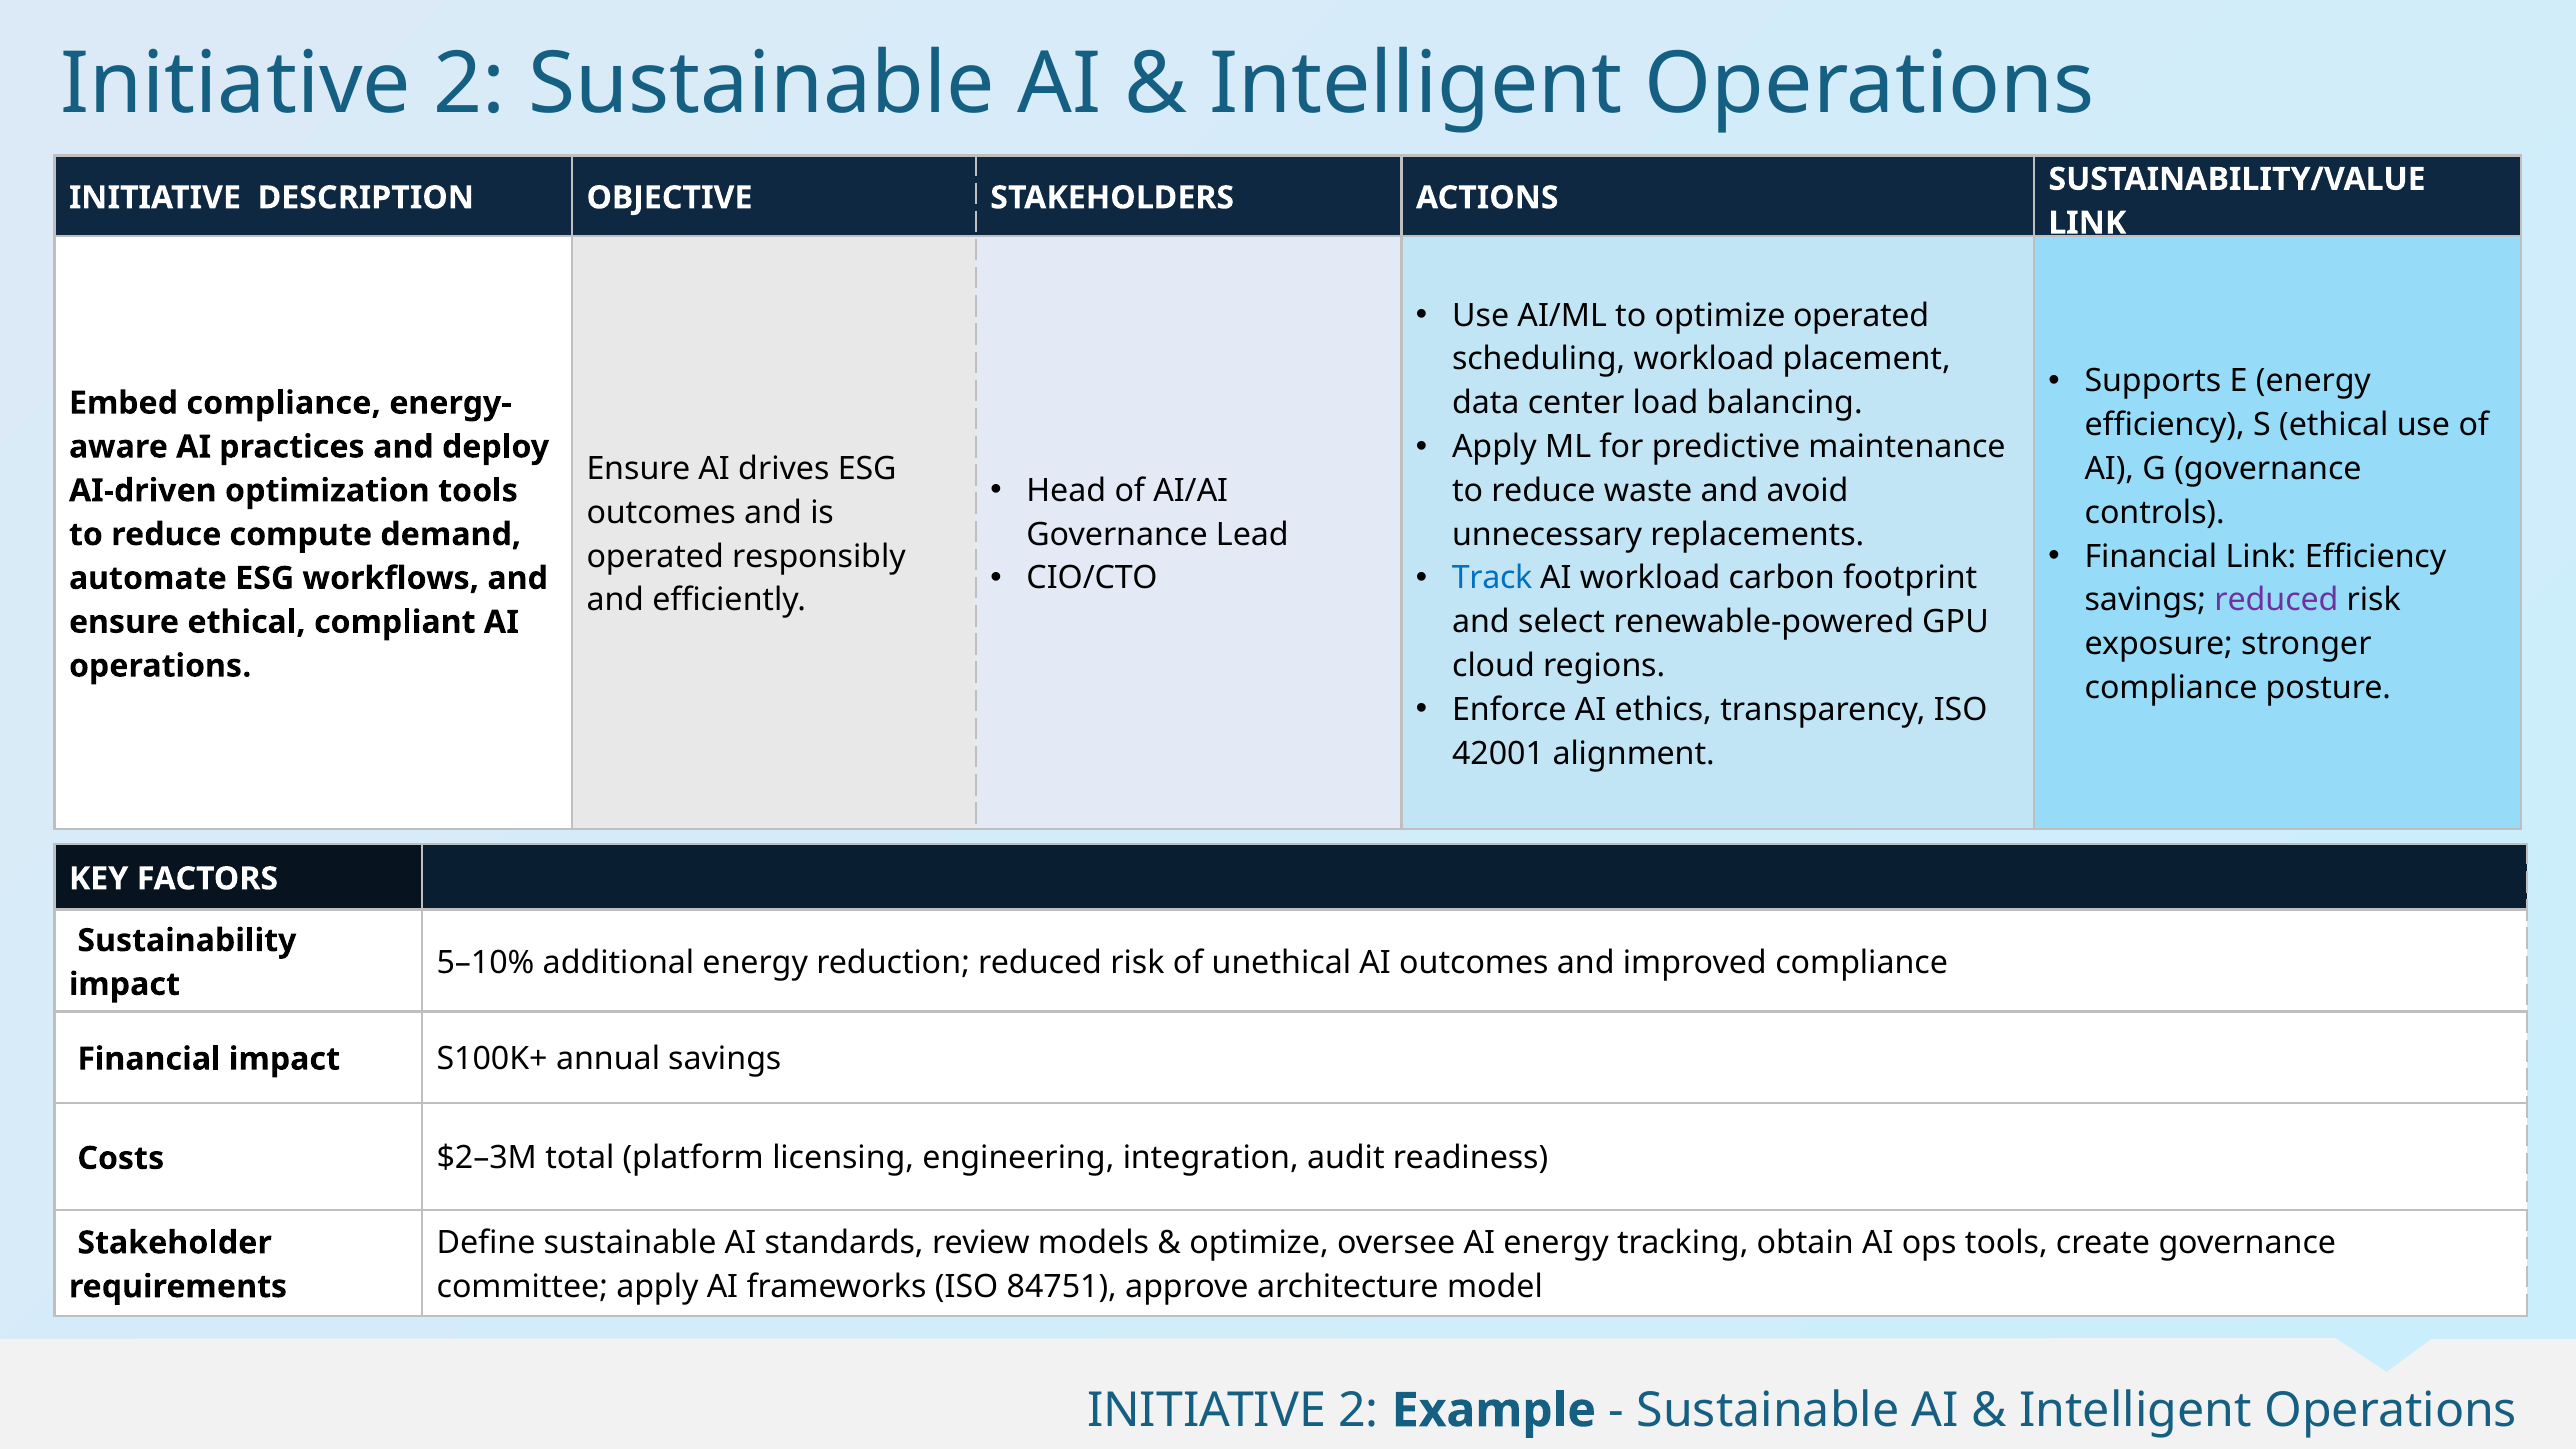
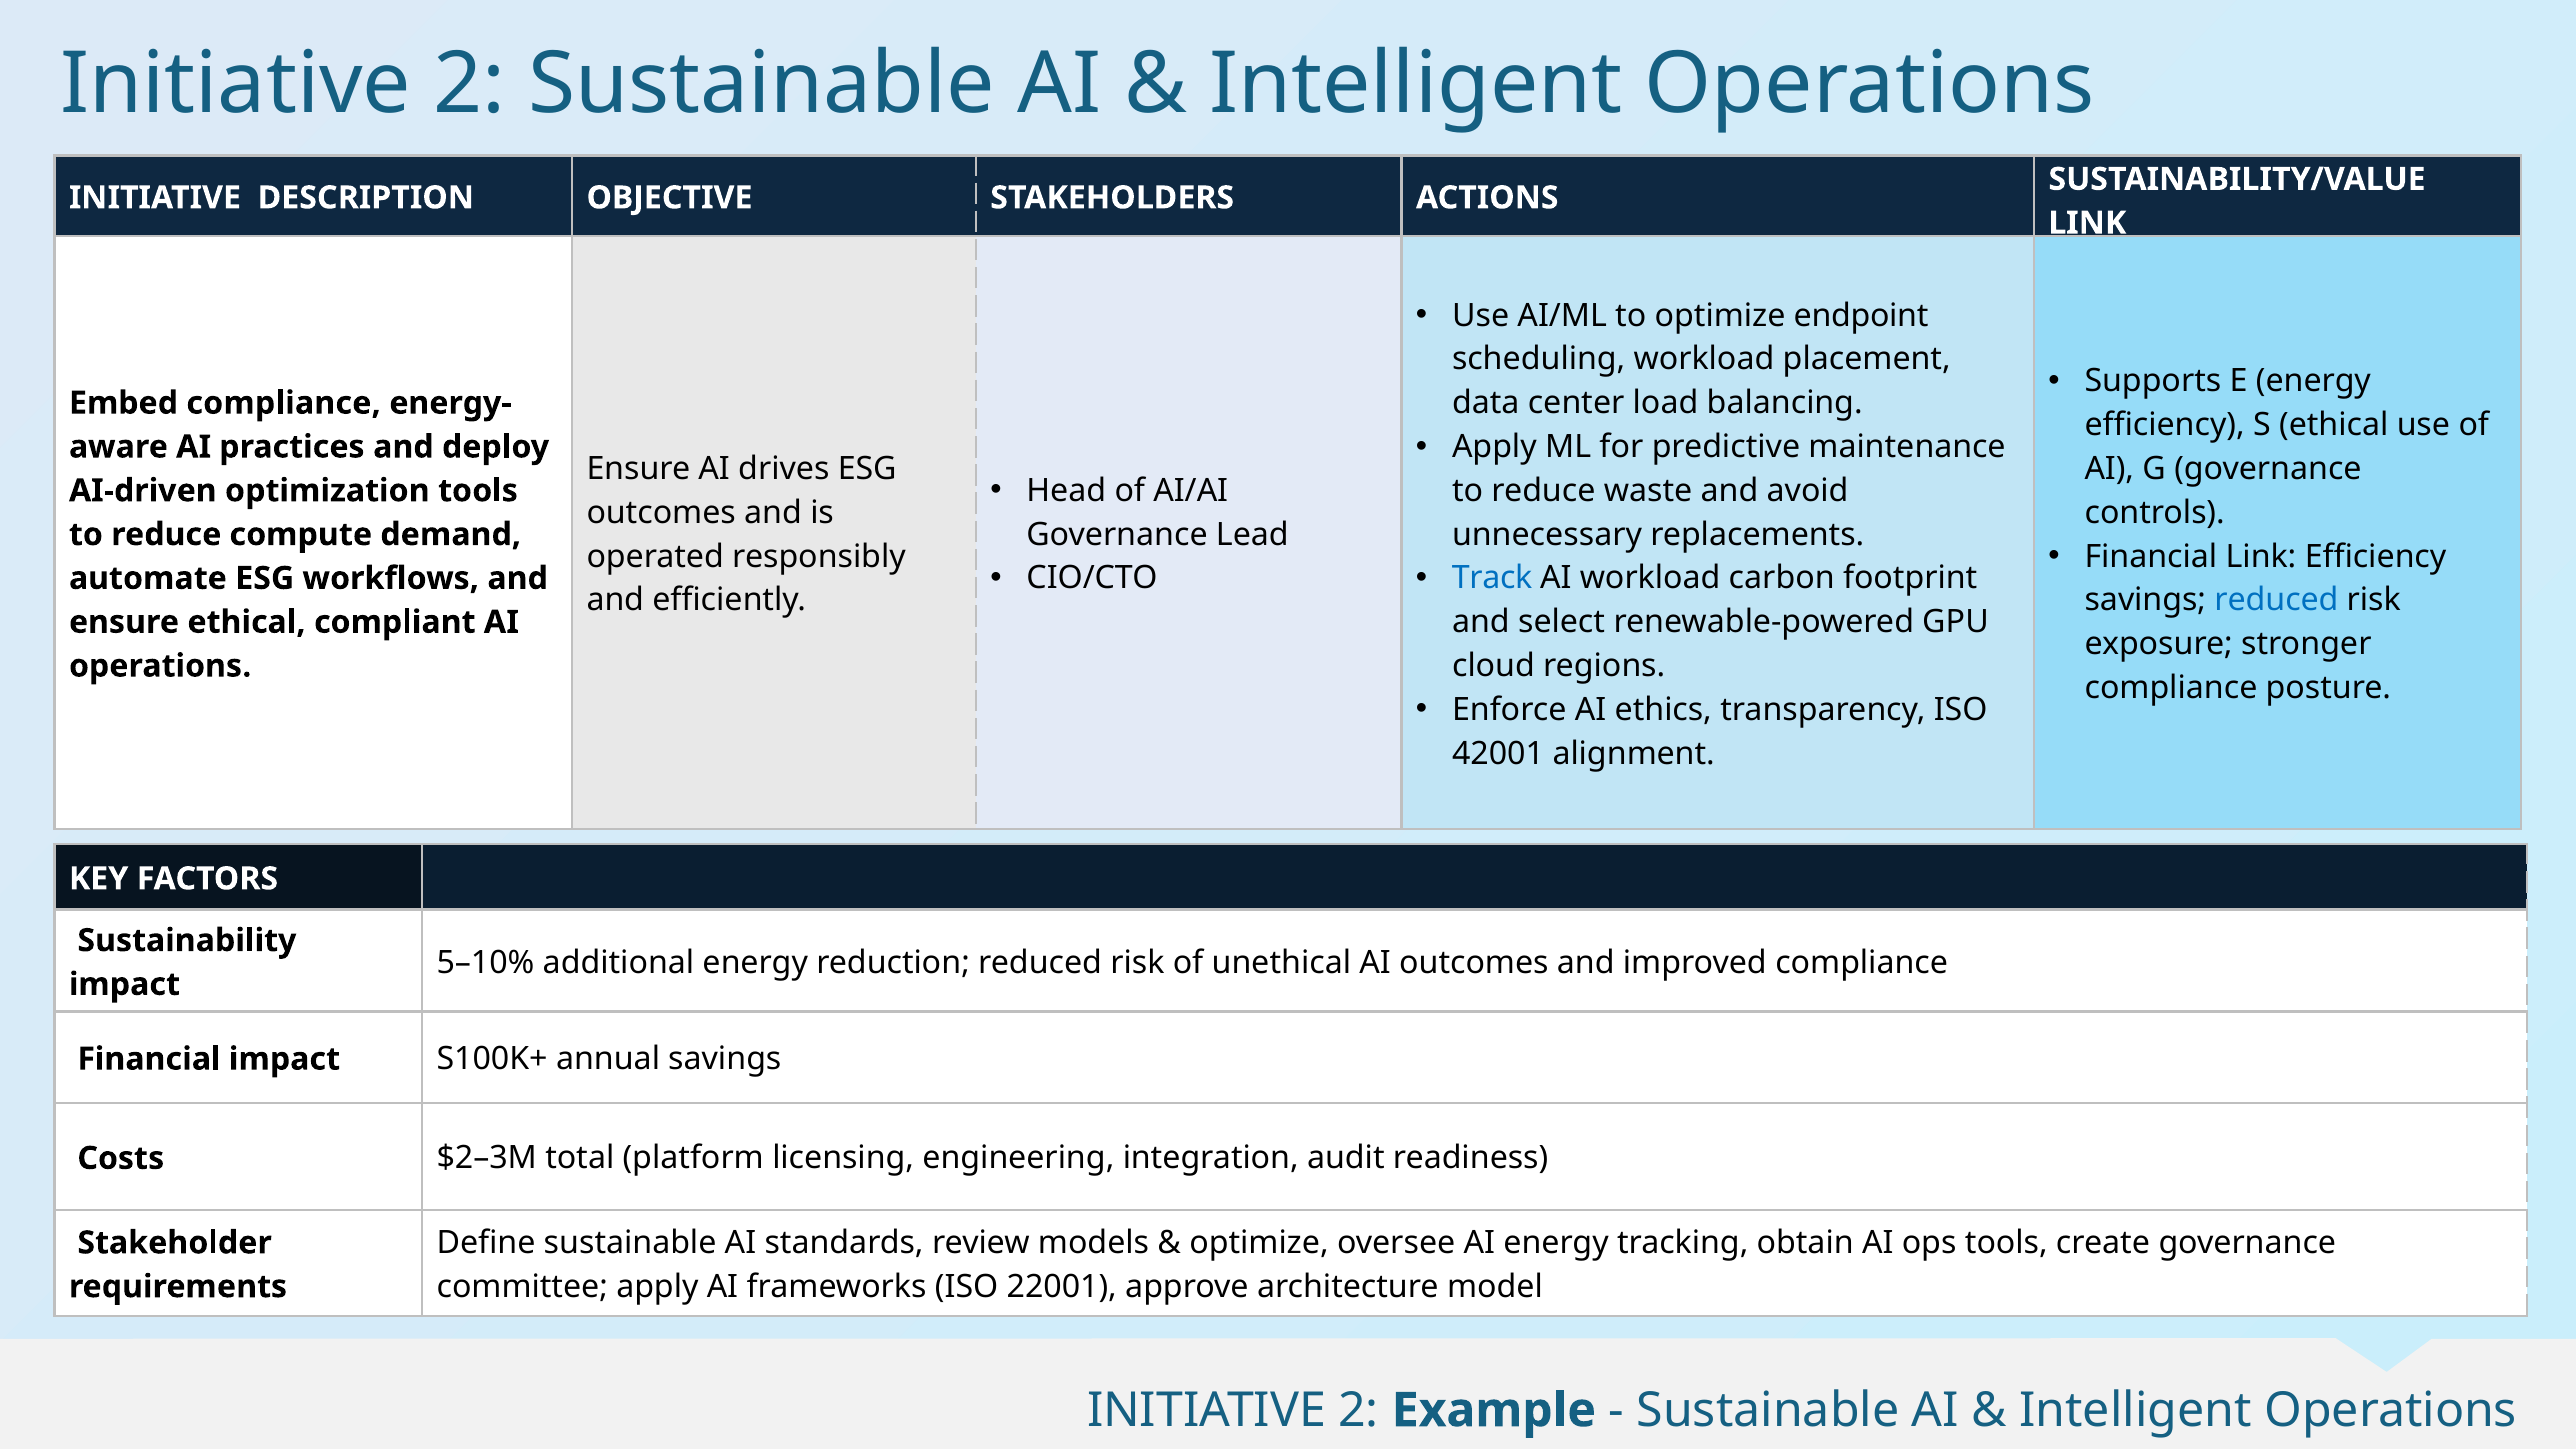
optimize operated: operated -> endpoint (1861, 315)
reduced colour: purple -> blue (2276, 600)
84751: 84751 -> 22001 (1062, 1287)
